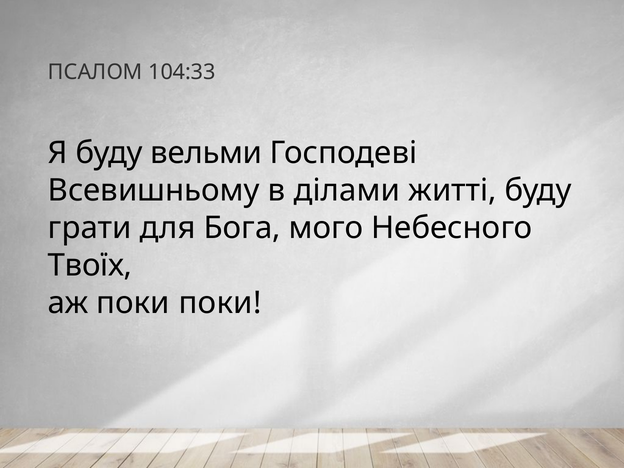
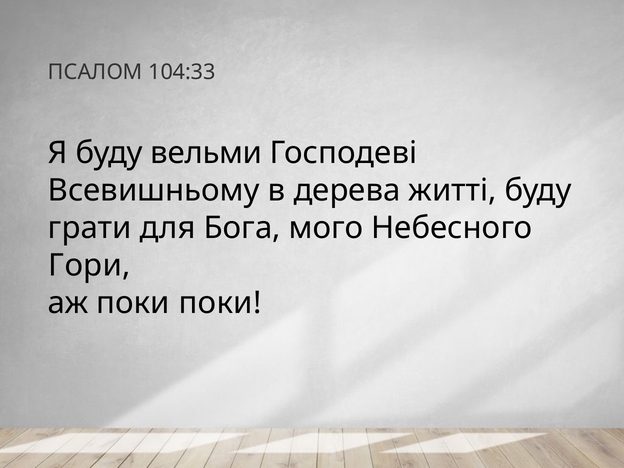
ділами: ділами -> дерева (347, 190)
Твоїх: Твоїх -> Гори (90, 265)
